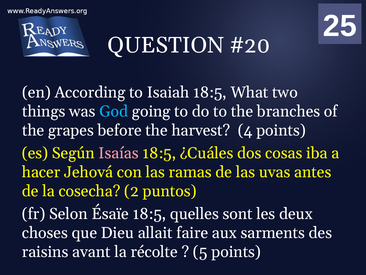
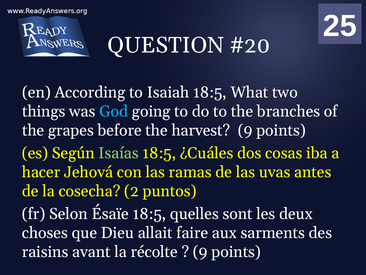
harvest 4: 4 -> 9 (245, 130)
Isaías colour: pink -> light green (119, 153)
5: 5 -> 9 (200, 251)
